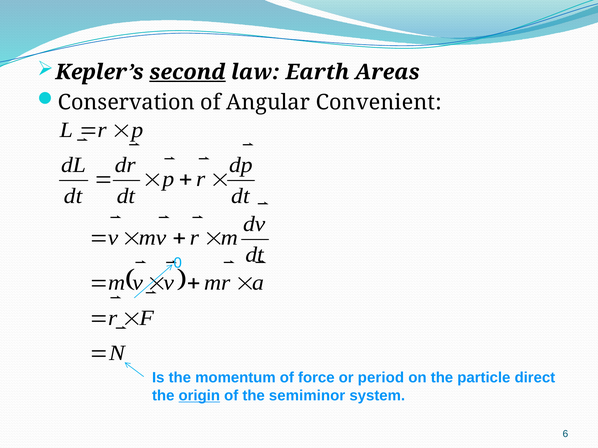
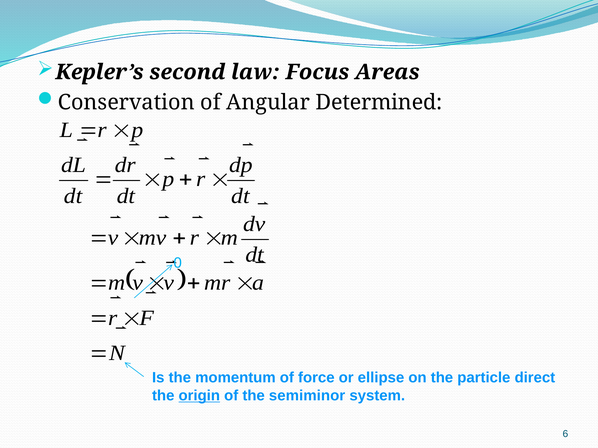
second underline: present -> none (187, 72)
Earth: Earth -> Focus (317, 72)
Convenient: Convenient -> Determined (379, 102)
period: period -> ellipse (381, 378)
